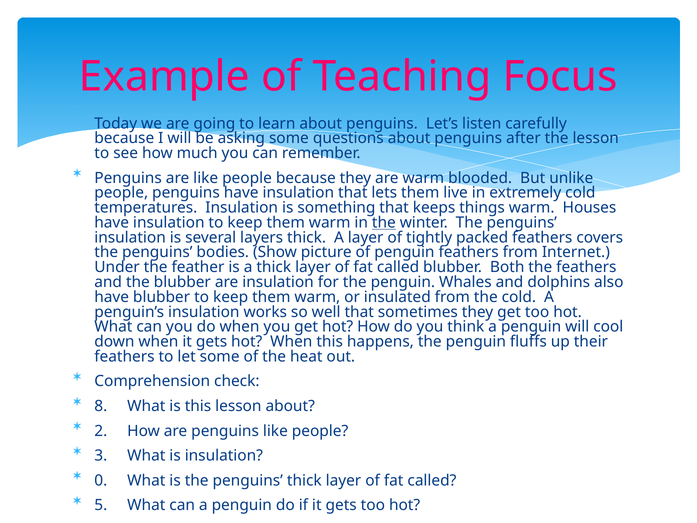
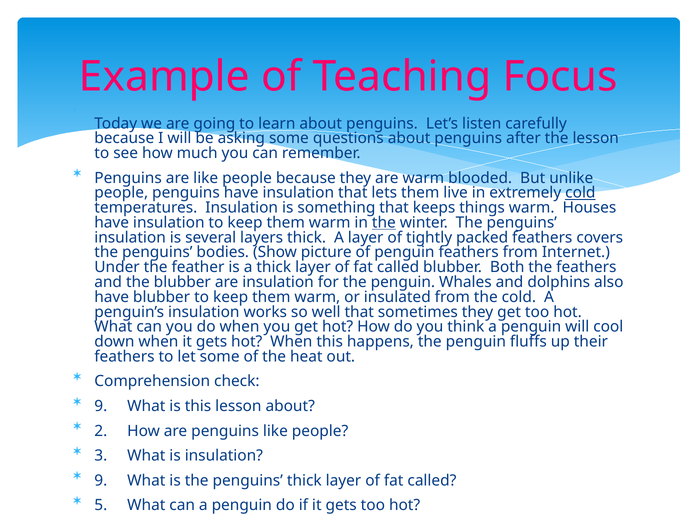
cold underline: none -> present (580, 193)
8: 8 -> 9 (101, 406)
0: 0 -> 9 (101, 480)
